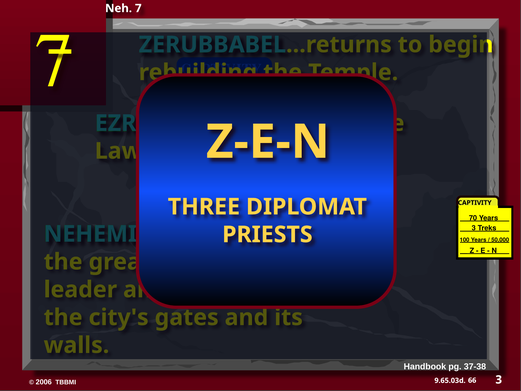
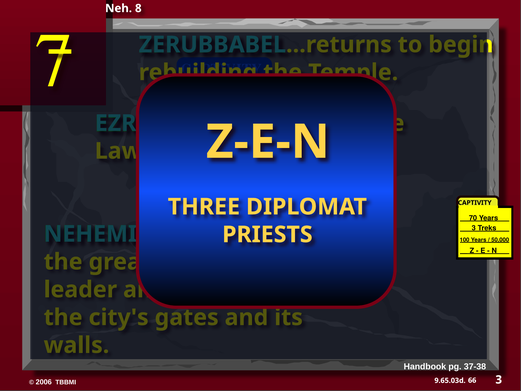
Neh 7: 7 -> 8 (138, 8)
